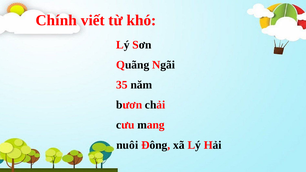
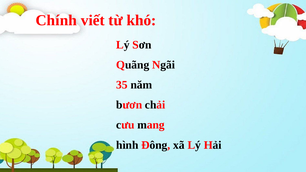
nuôi: nuôi -> hình (127, 145)
